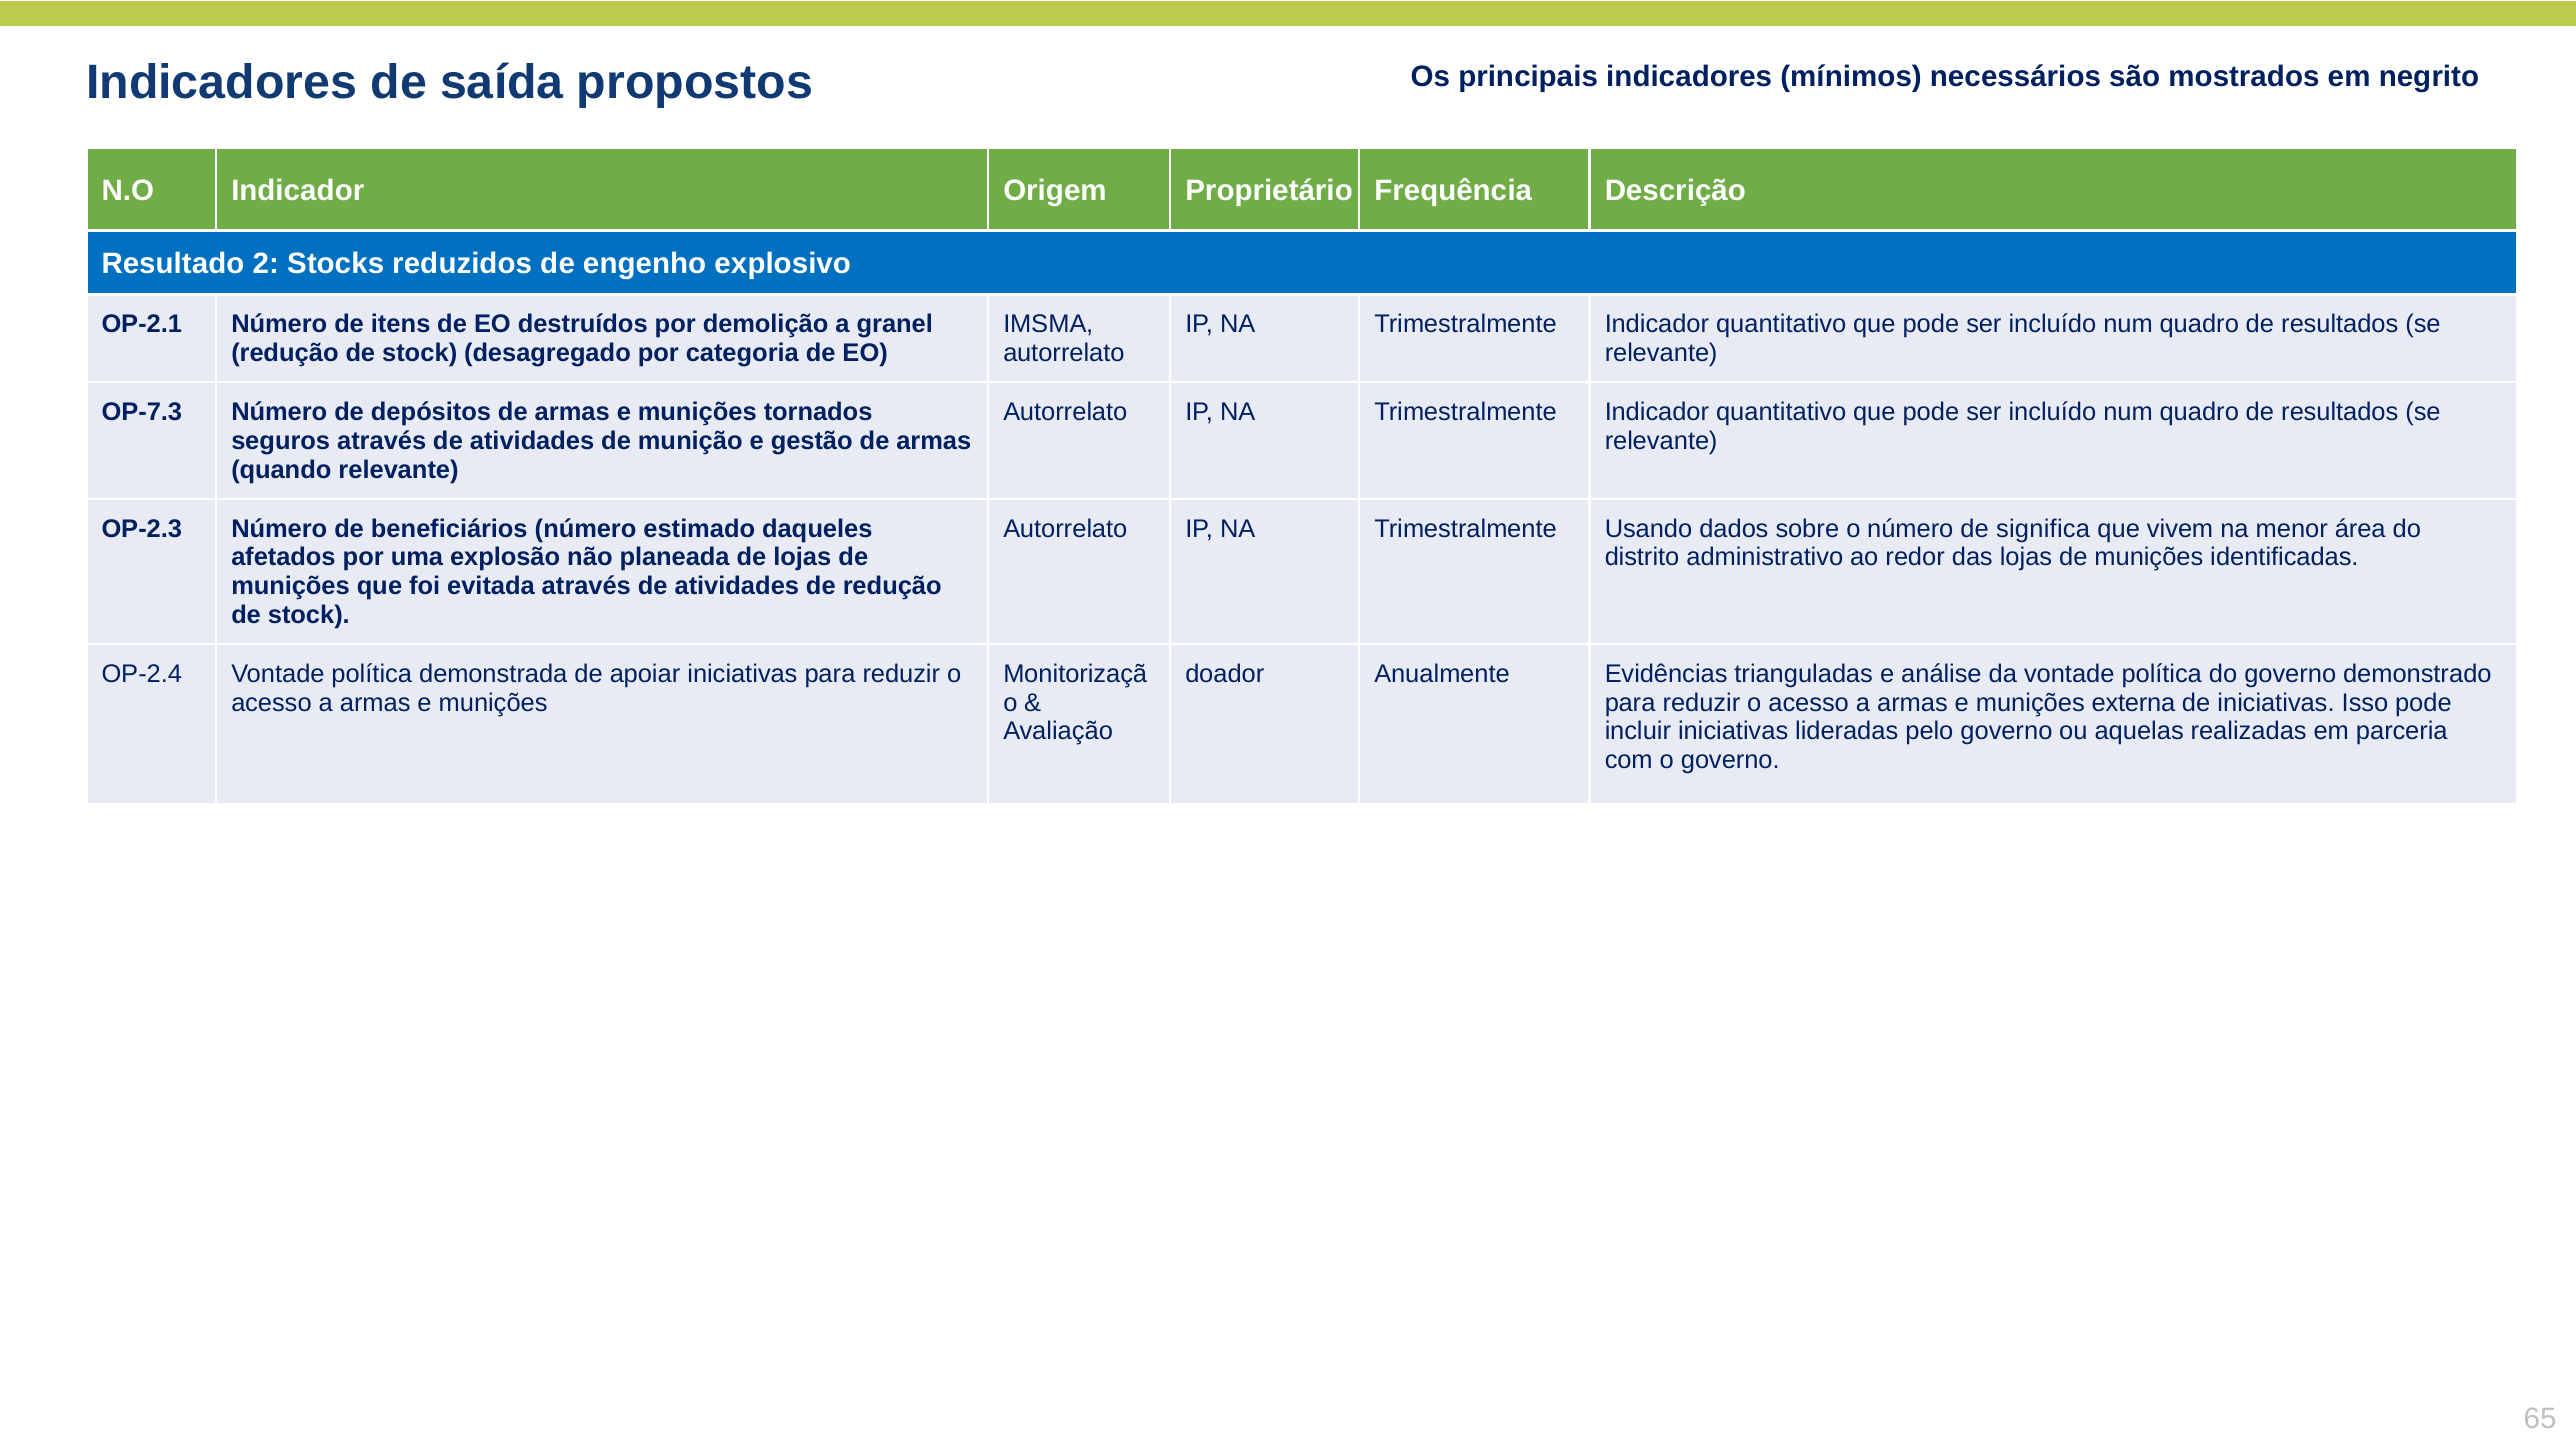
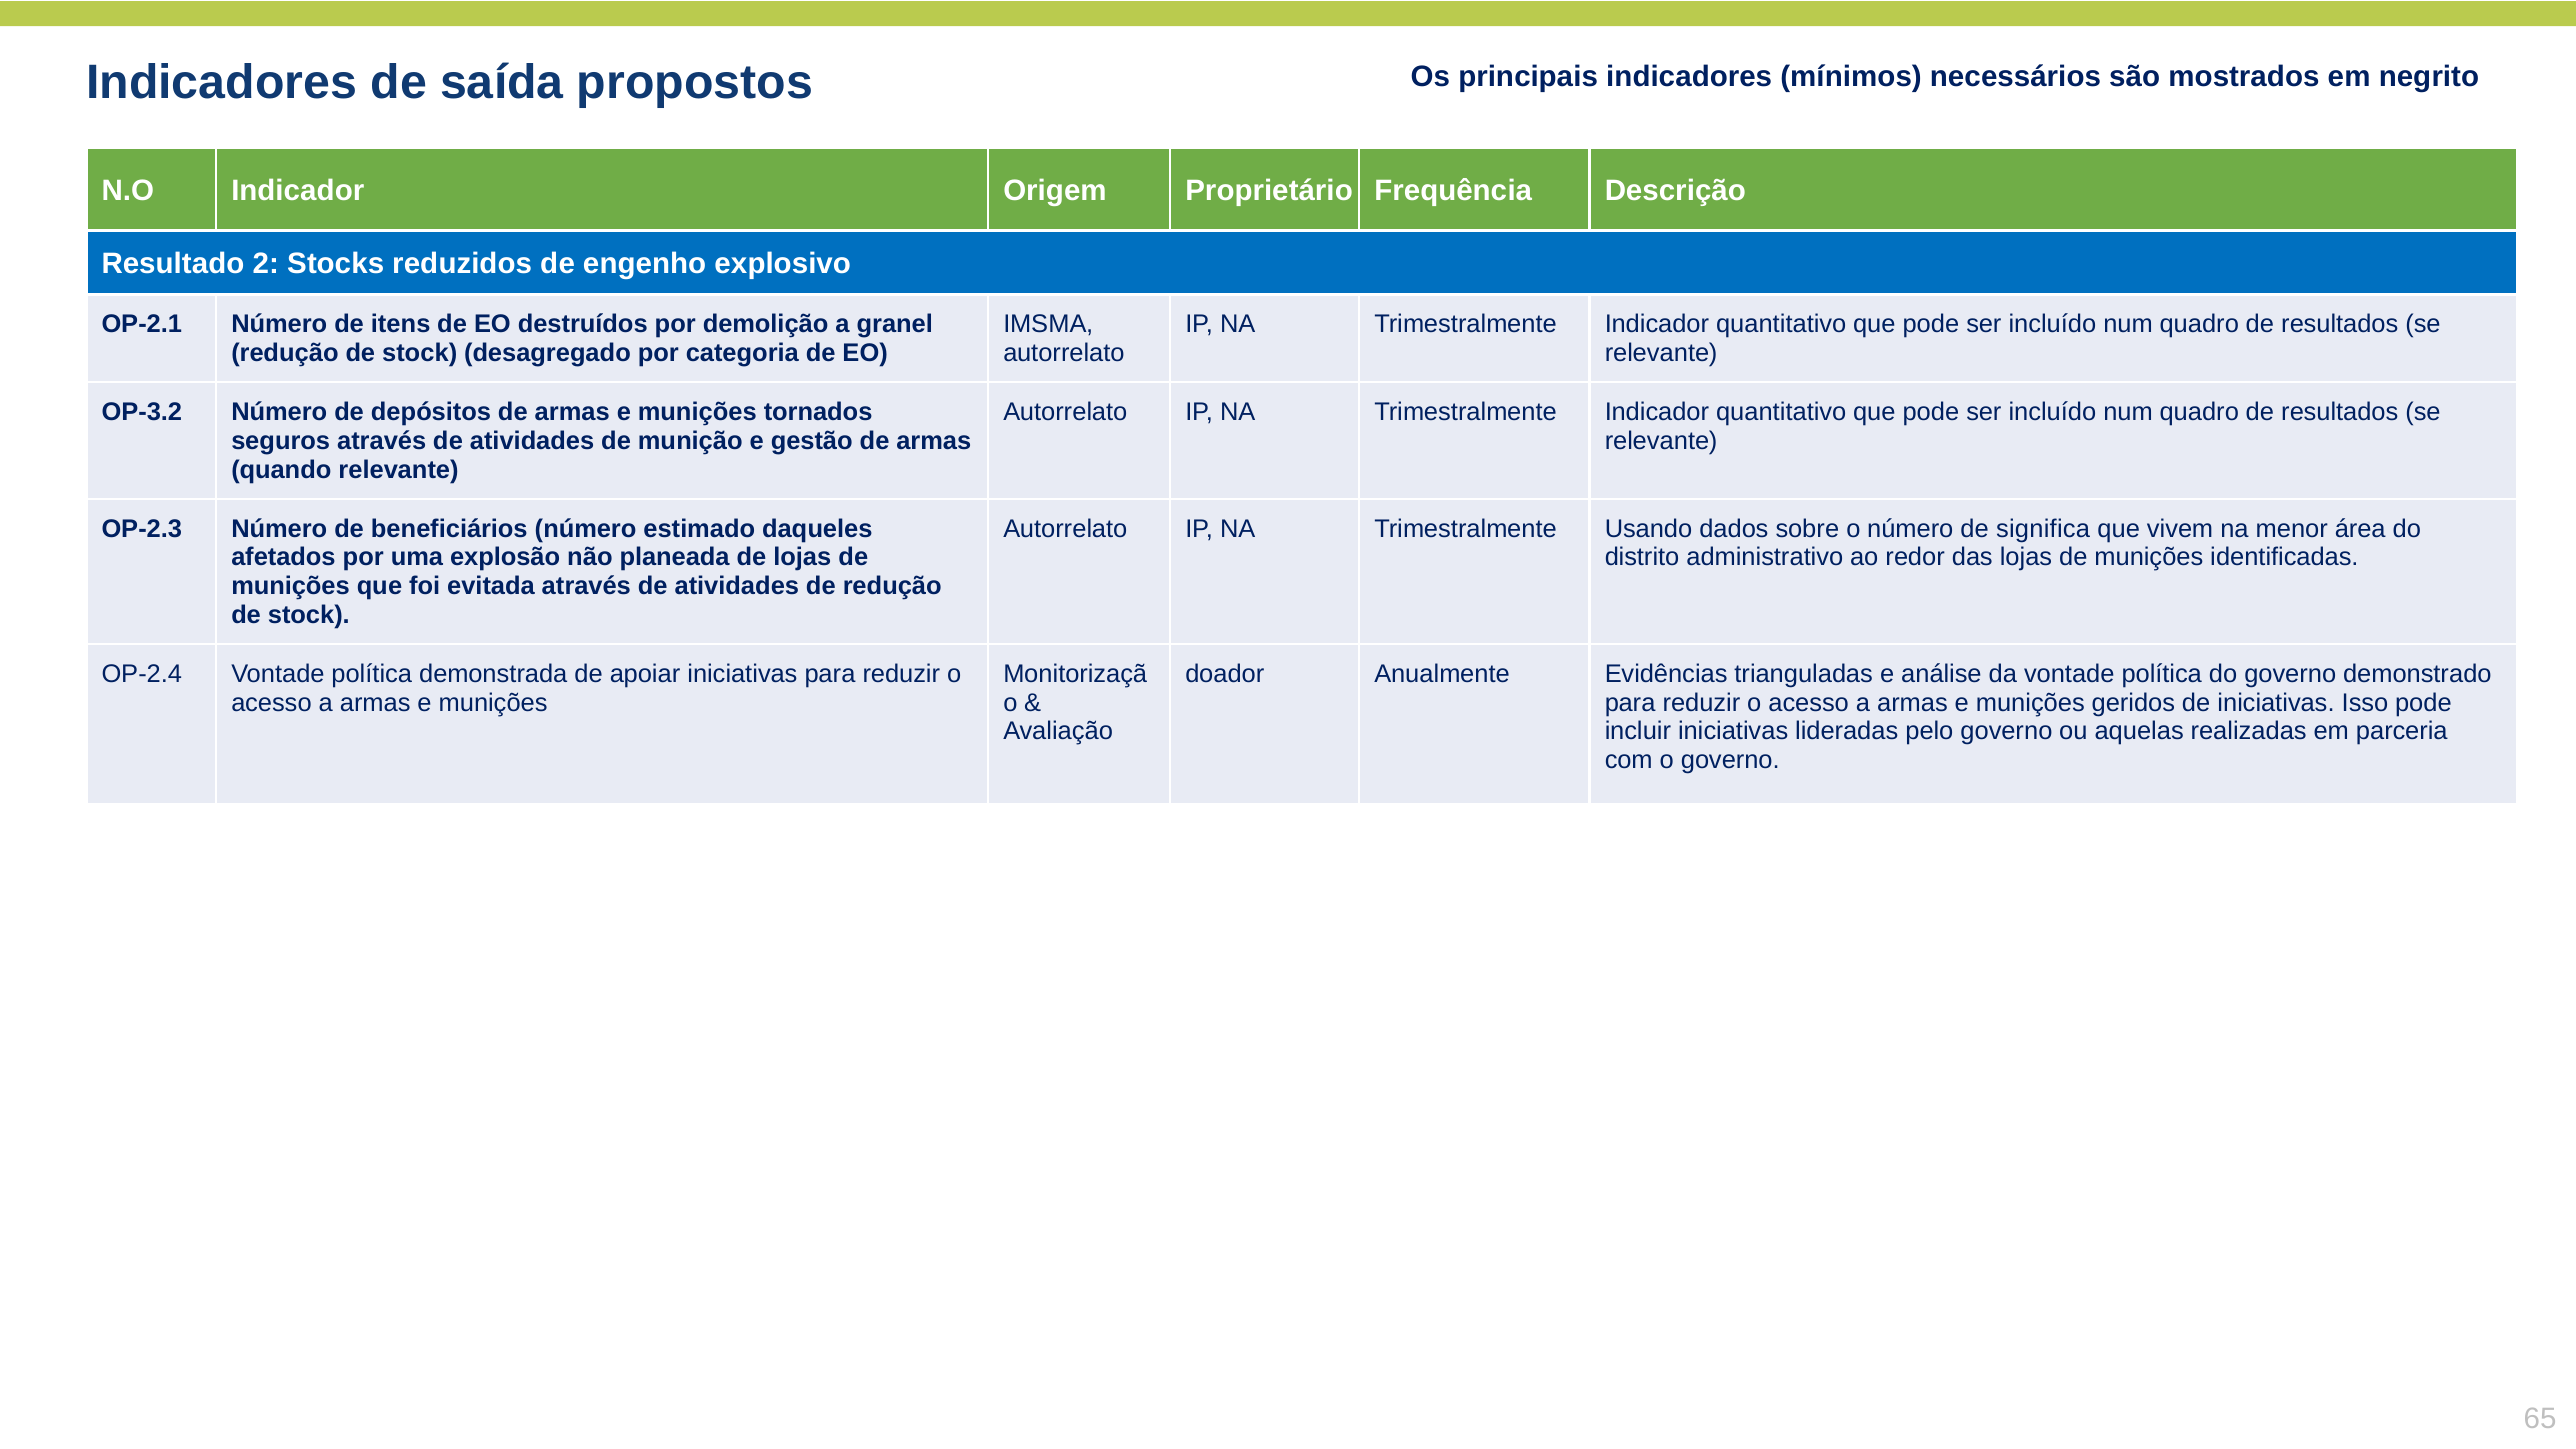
OP-7.3: OP-7.3 -> OP-3.2 (142, 412)
externa: externa -> geridos (2133, 703)
